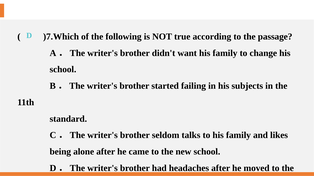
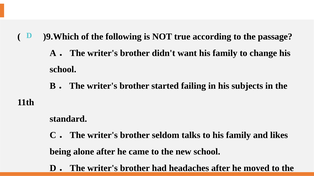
)7.Which: )7.Which -> )9.Which (61, 37)
